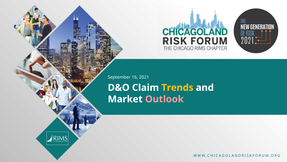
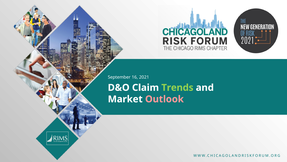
Trends colour: yellow -> light green (177, 87)
